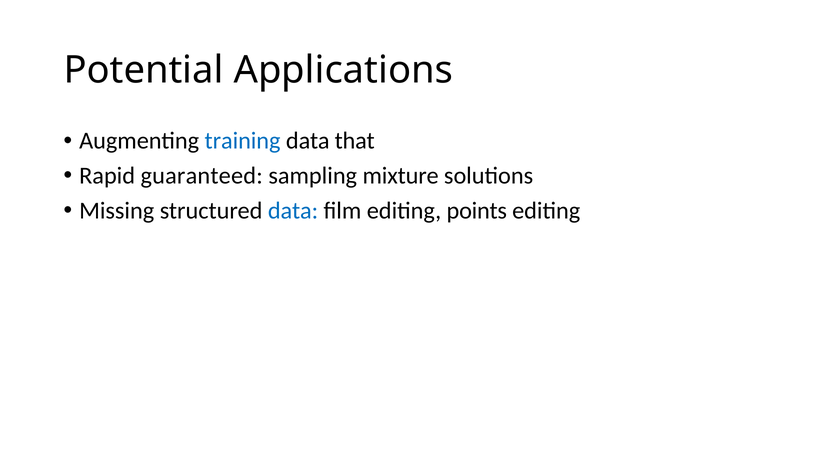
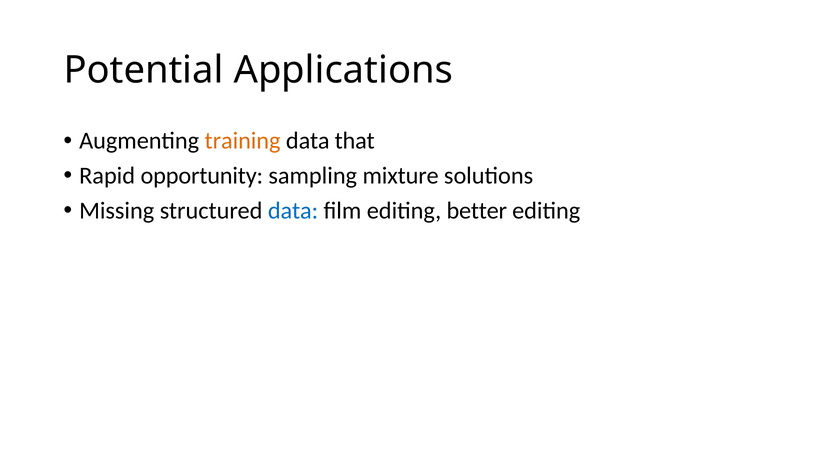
training colour: blue -> orange (243, 141)
guaranteed: guaranteed -> opportunity (202, 176)
points: points -> better (477, 211)
